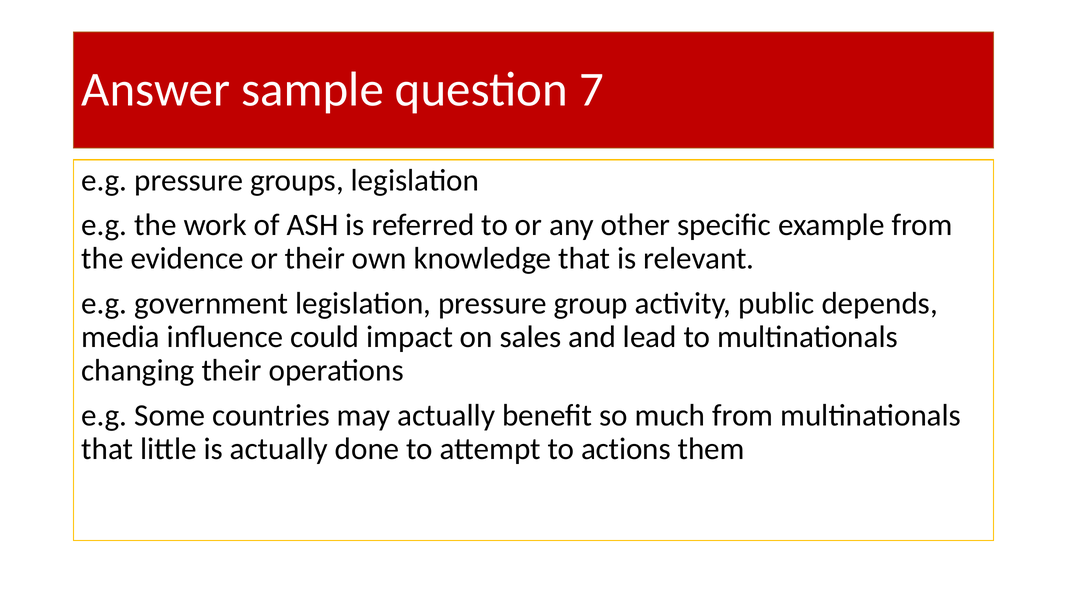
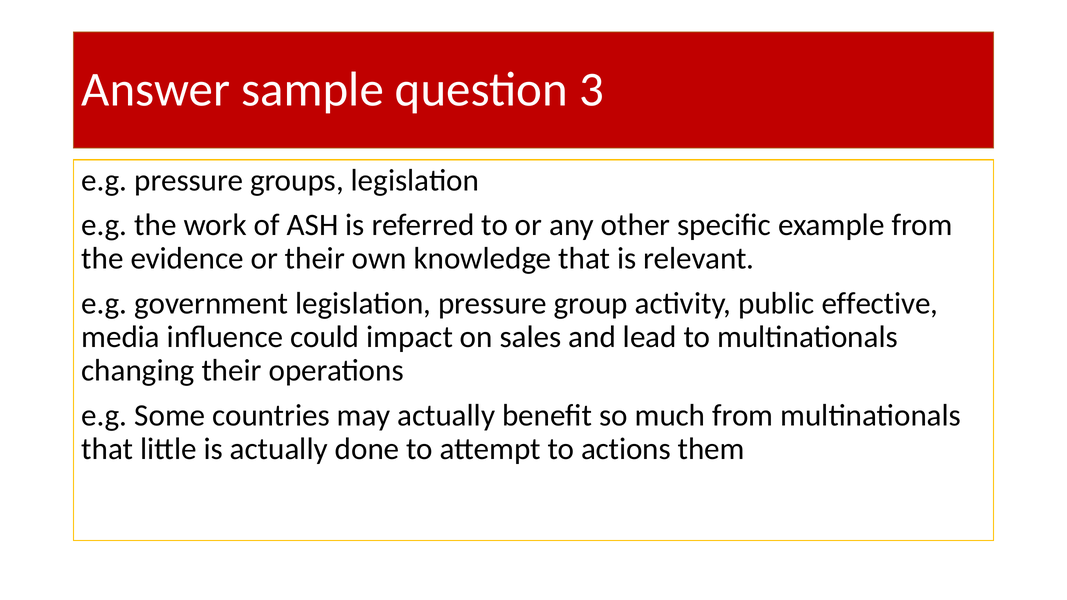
7: 7 -> 3 (591, 90)
depends: depends -> effective (880, 303)
